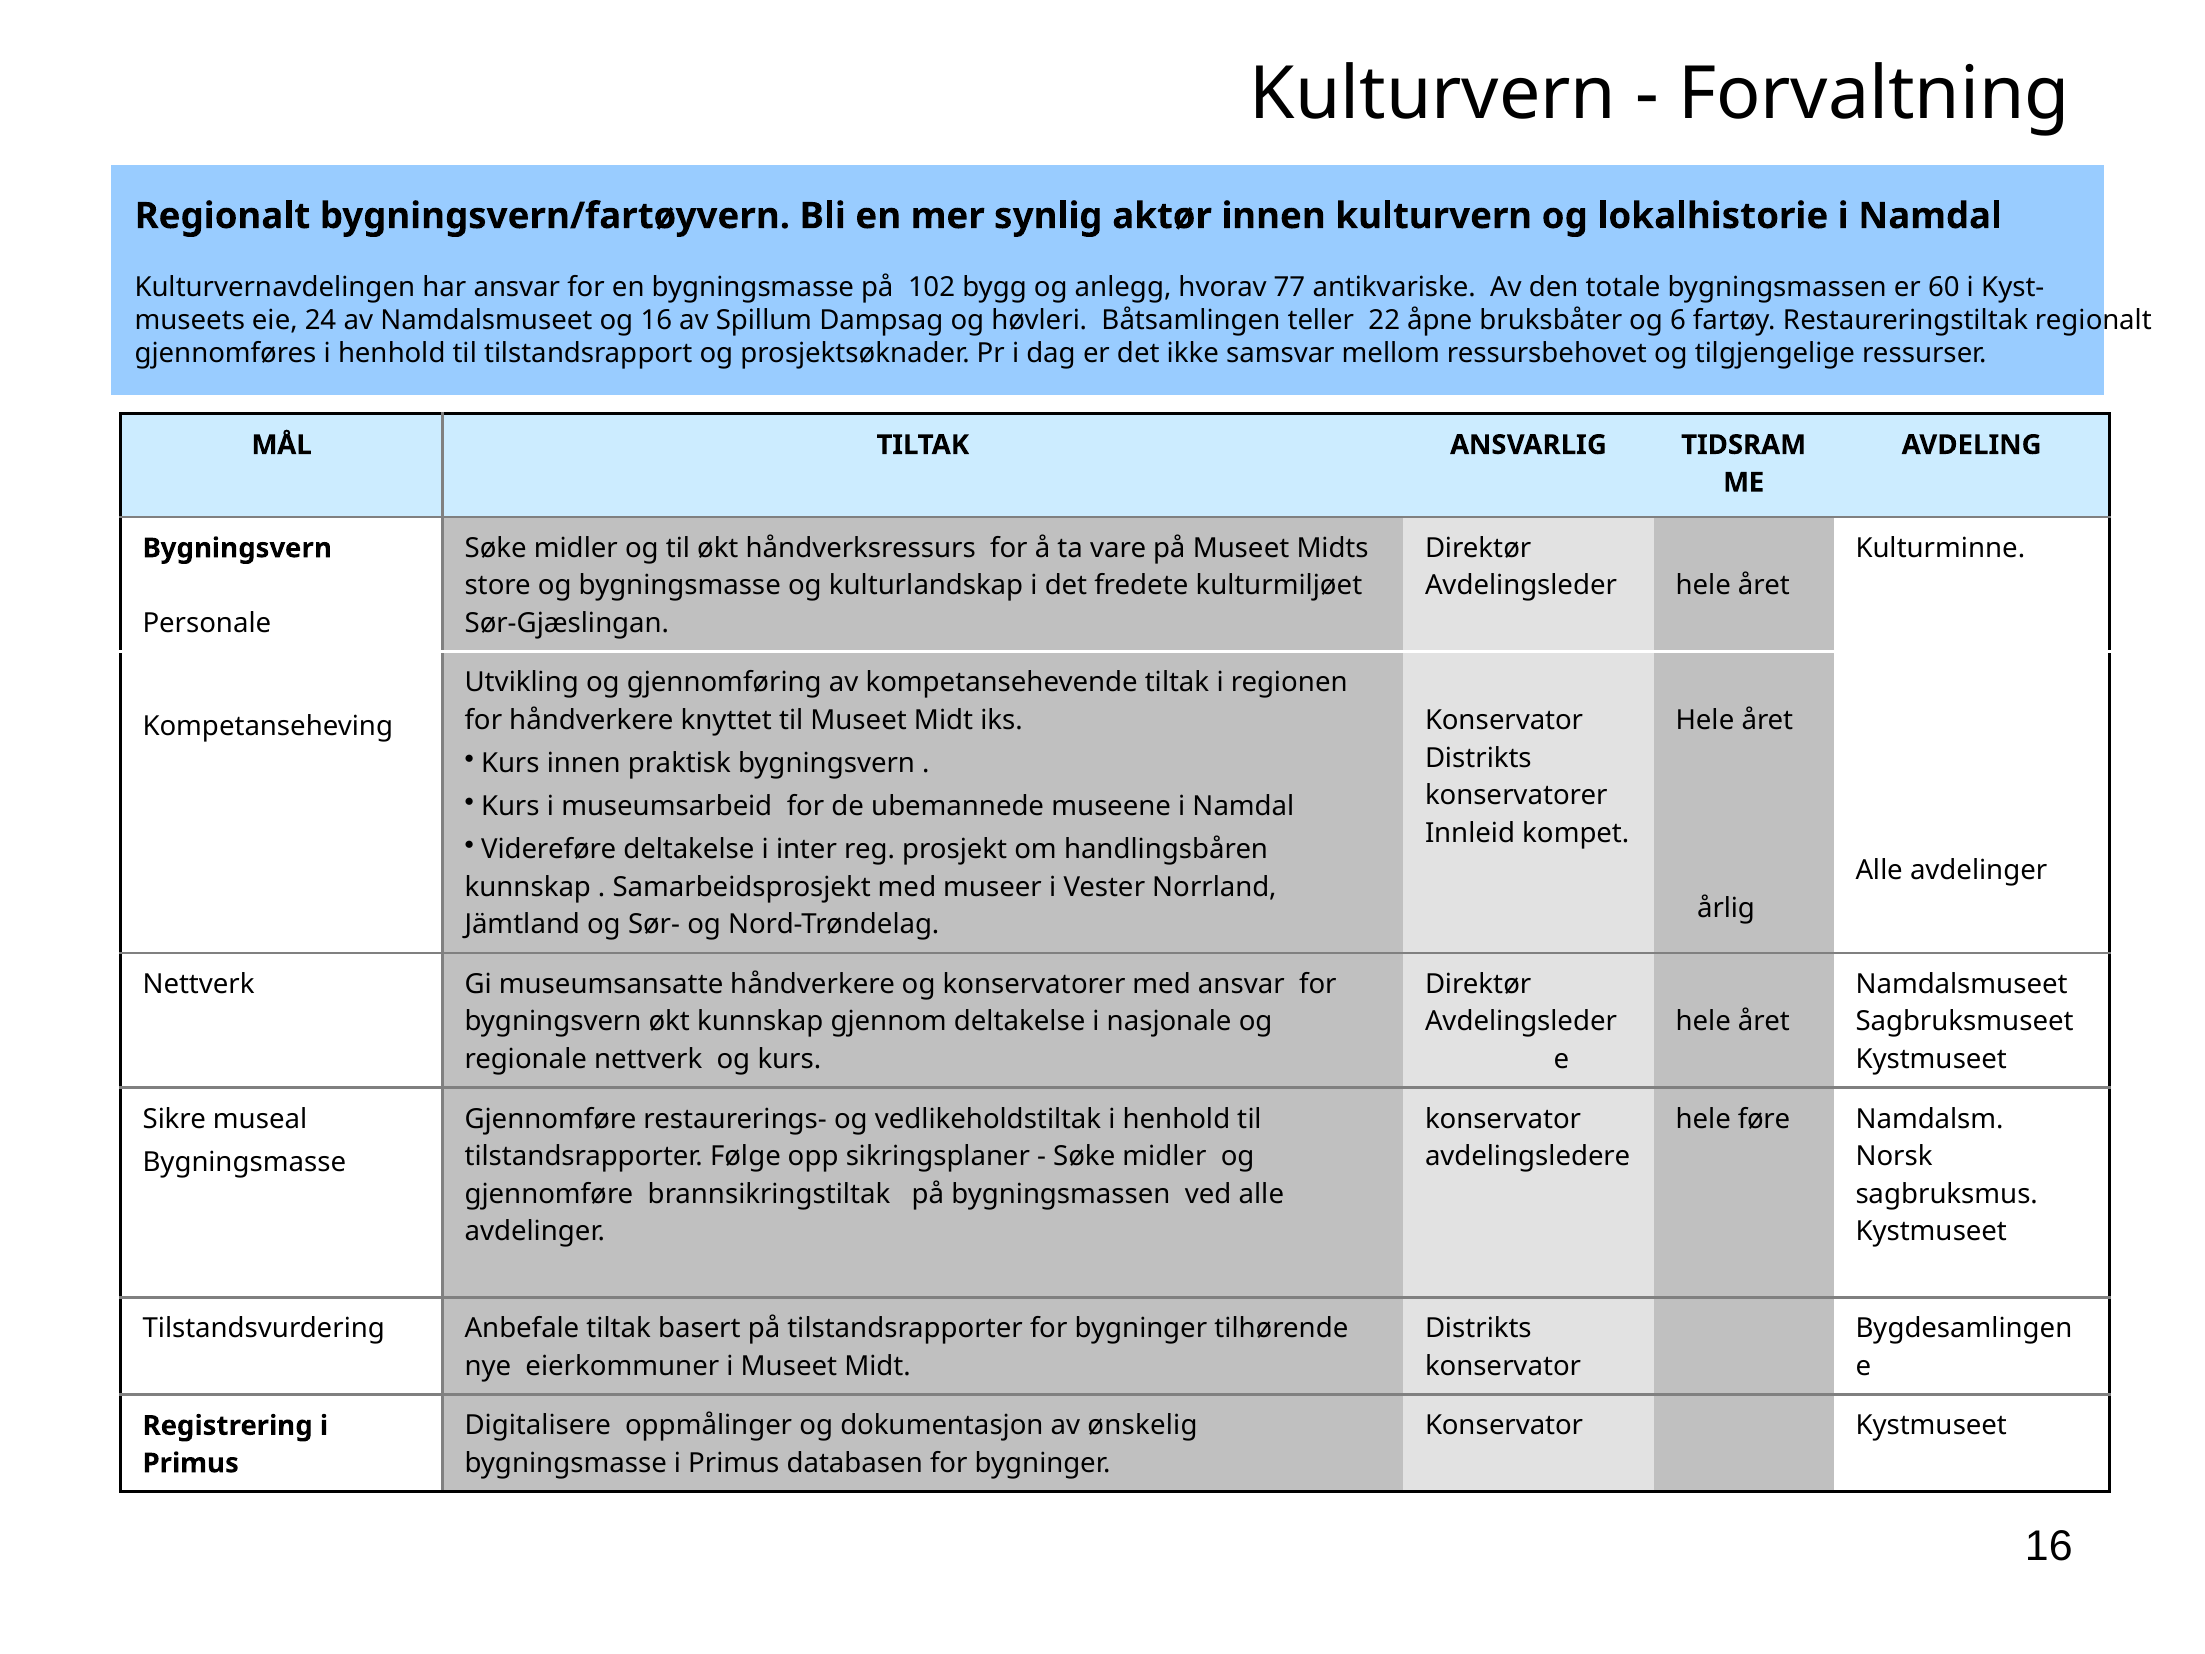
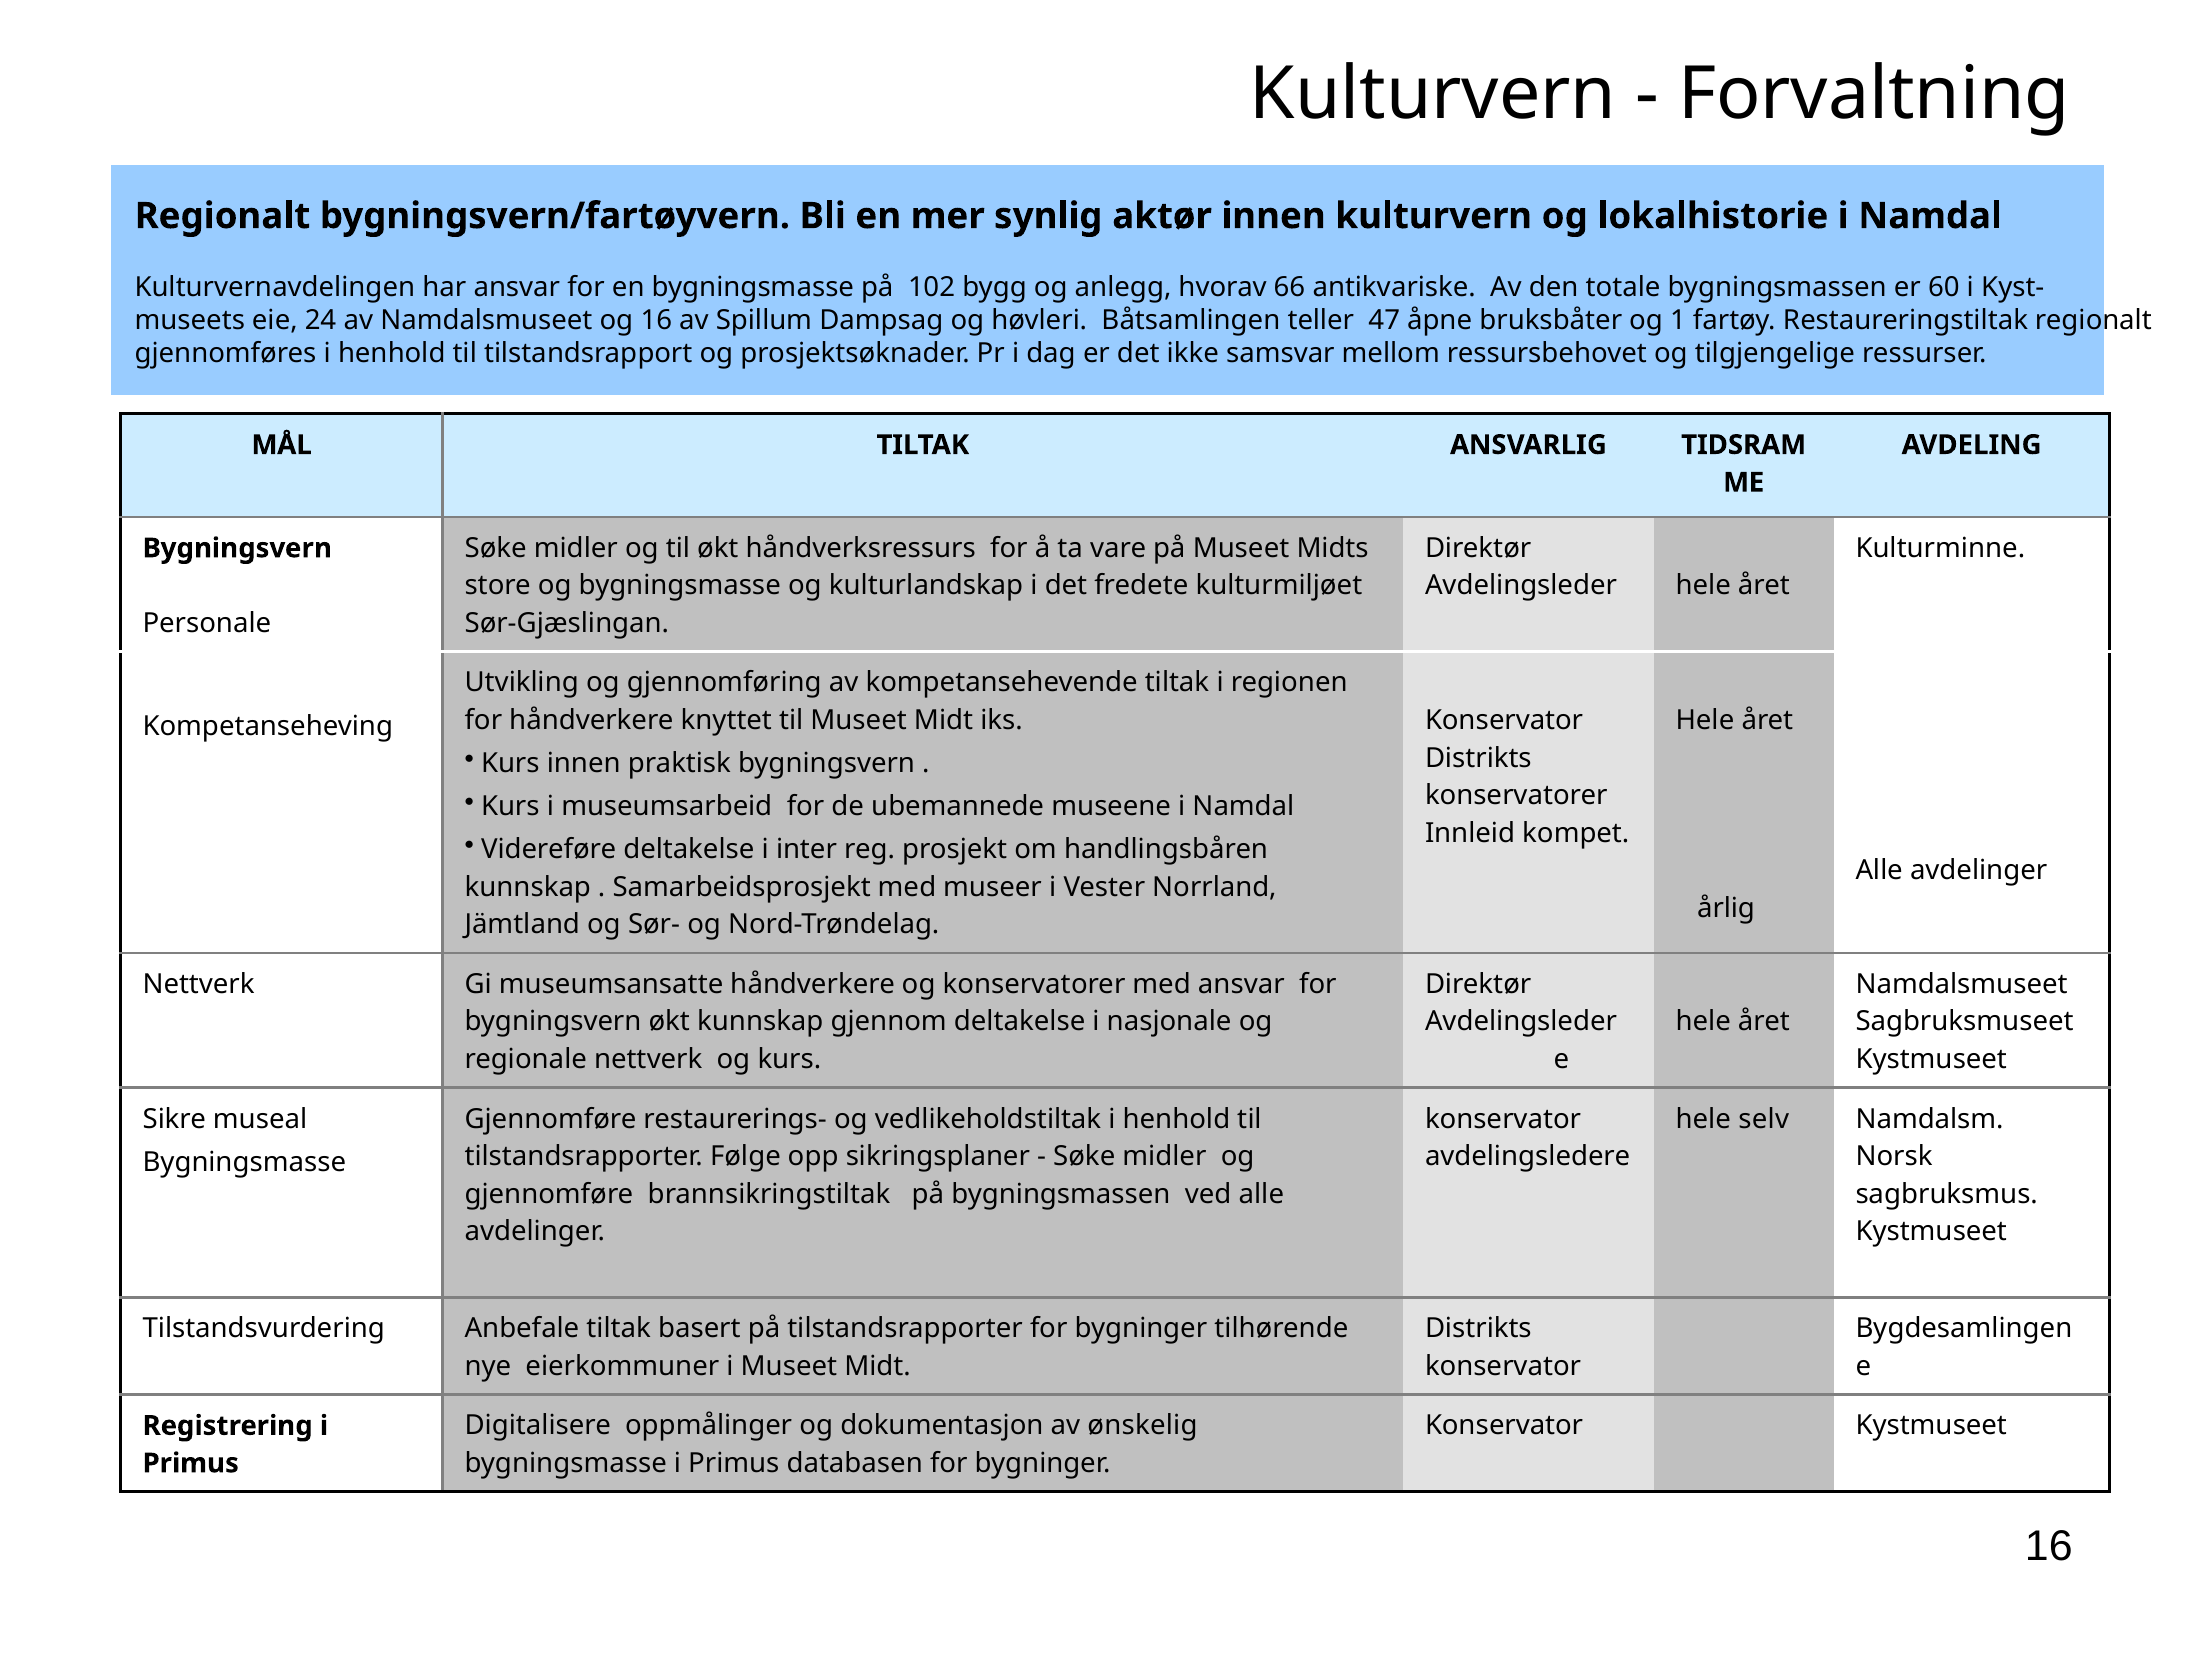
77: 77 -> 66 (1289, 287)
22: 22 -> 47 (1384, 320)
6: 6 -> 1 (1678, 320)
føre: føre -> selv (1764, 1119)
